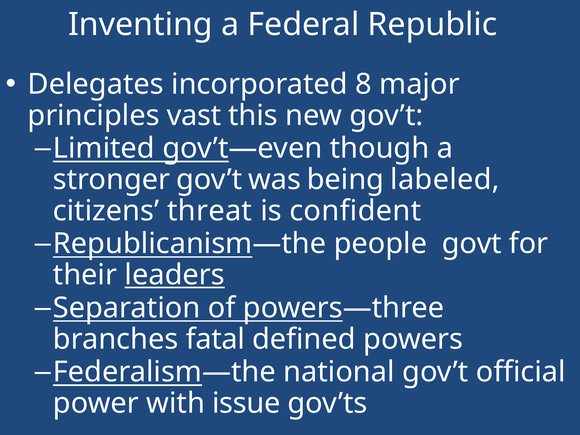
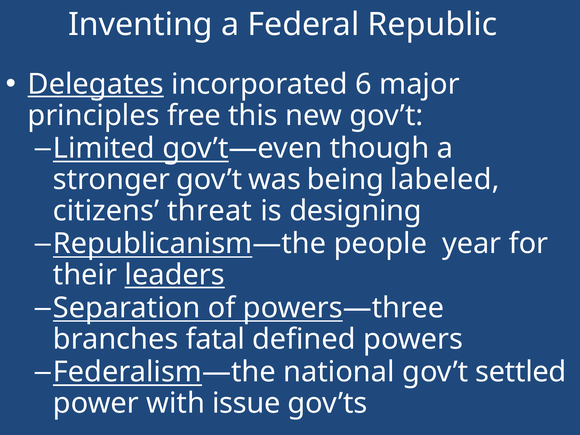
Delegates underline: none -> present (96, 84)
8: 8 -> 6 (363, 84)
vast: vast -> free (194, 115)
confident: confident -> designing (356, 211)
govt: govt -> year (472, 244)
official: official -> settled (521, 372)
